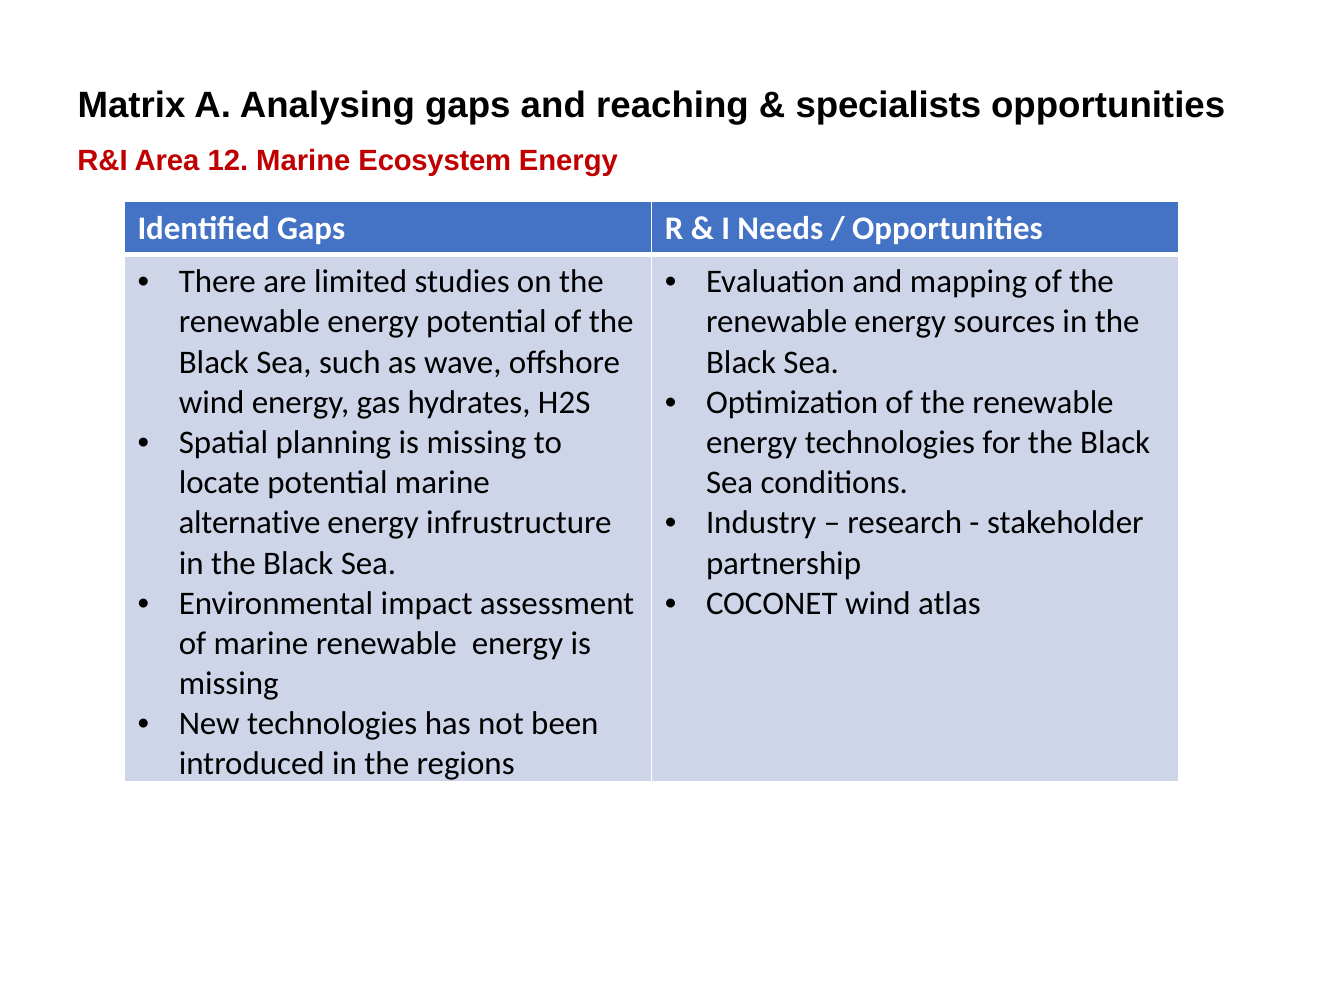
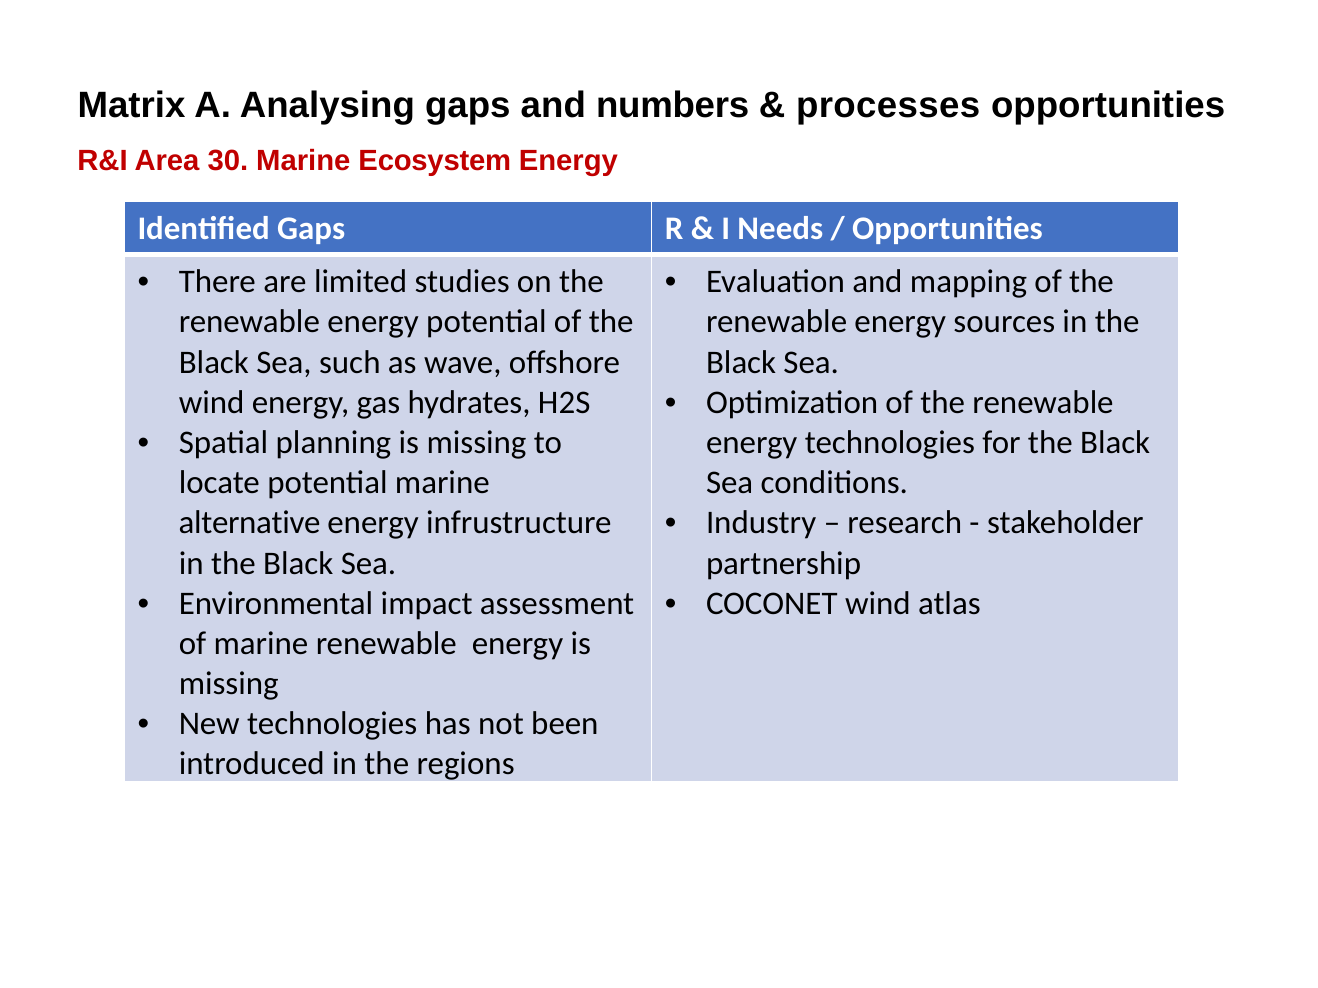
reaching: reaching -> numbers (673, 106)
specialists: specialists -> processes (888, 106)
12: 12 -> 30 (228, 161)
